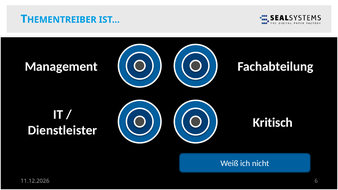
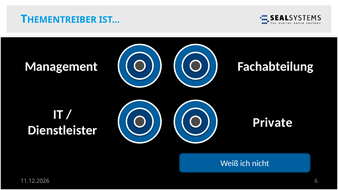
Kritisch: Kritisch -> Private (273, 123)
